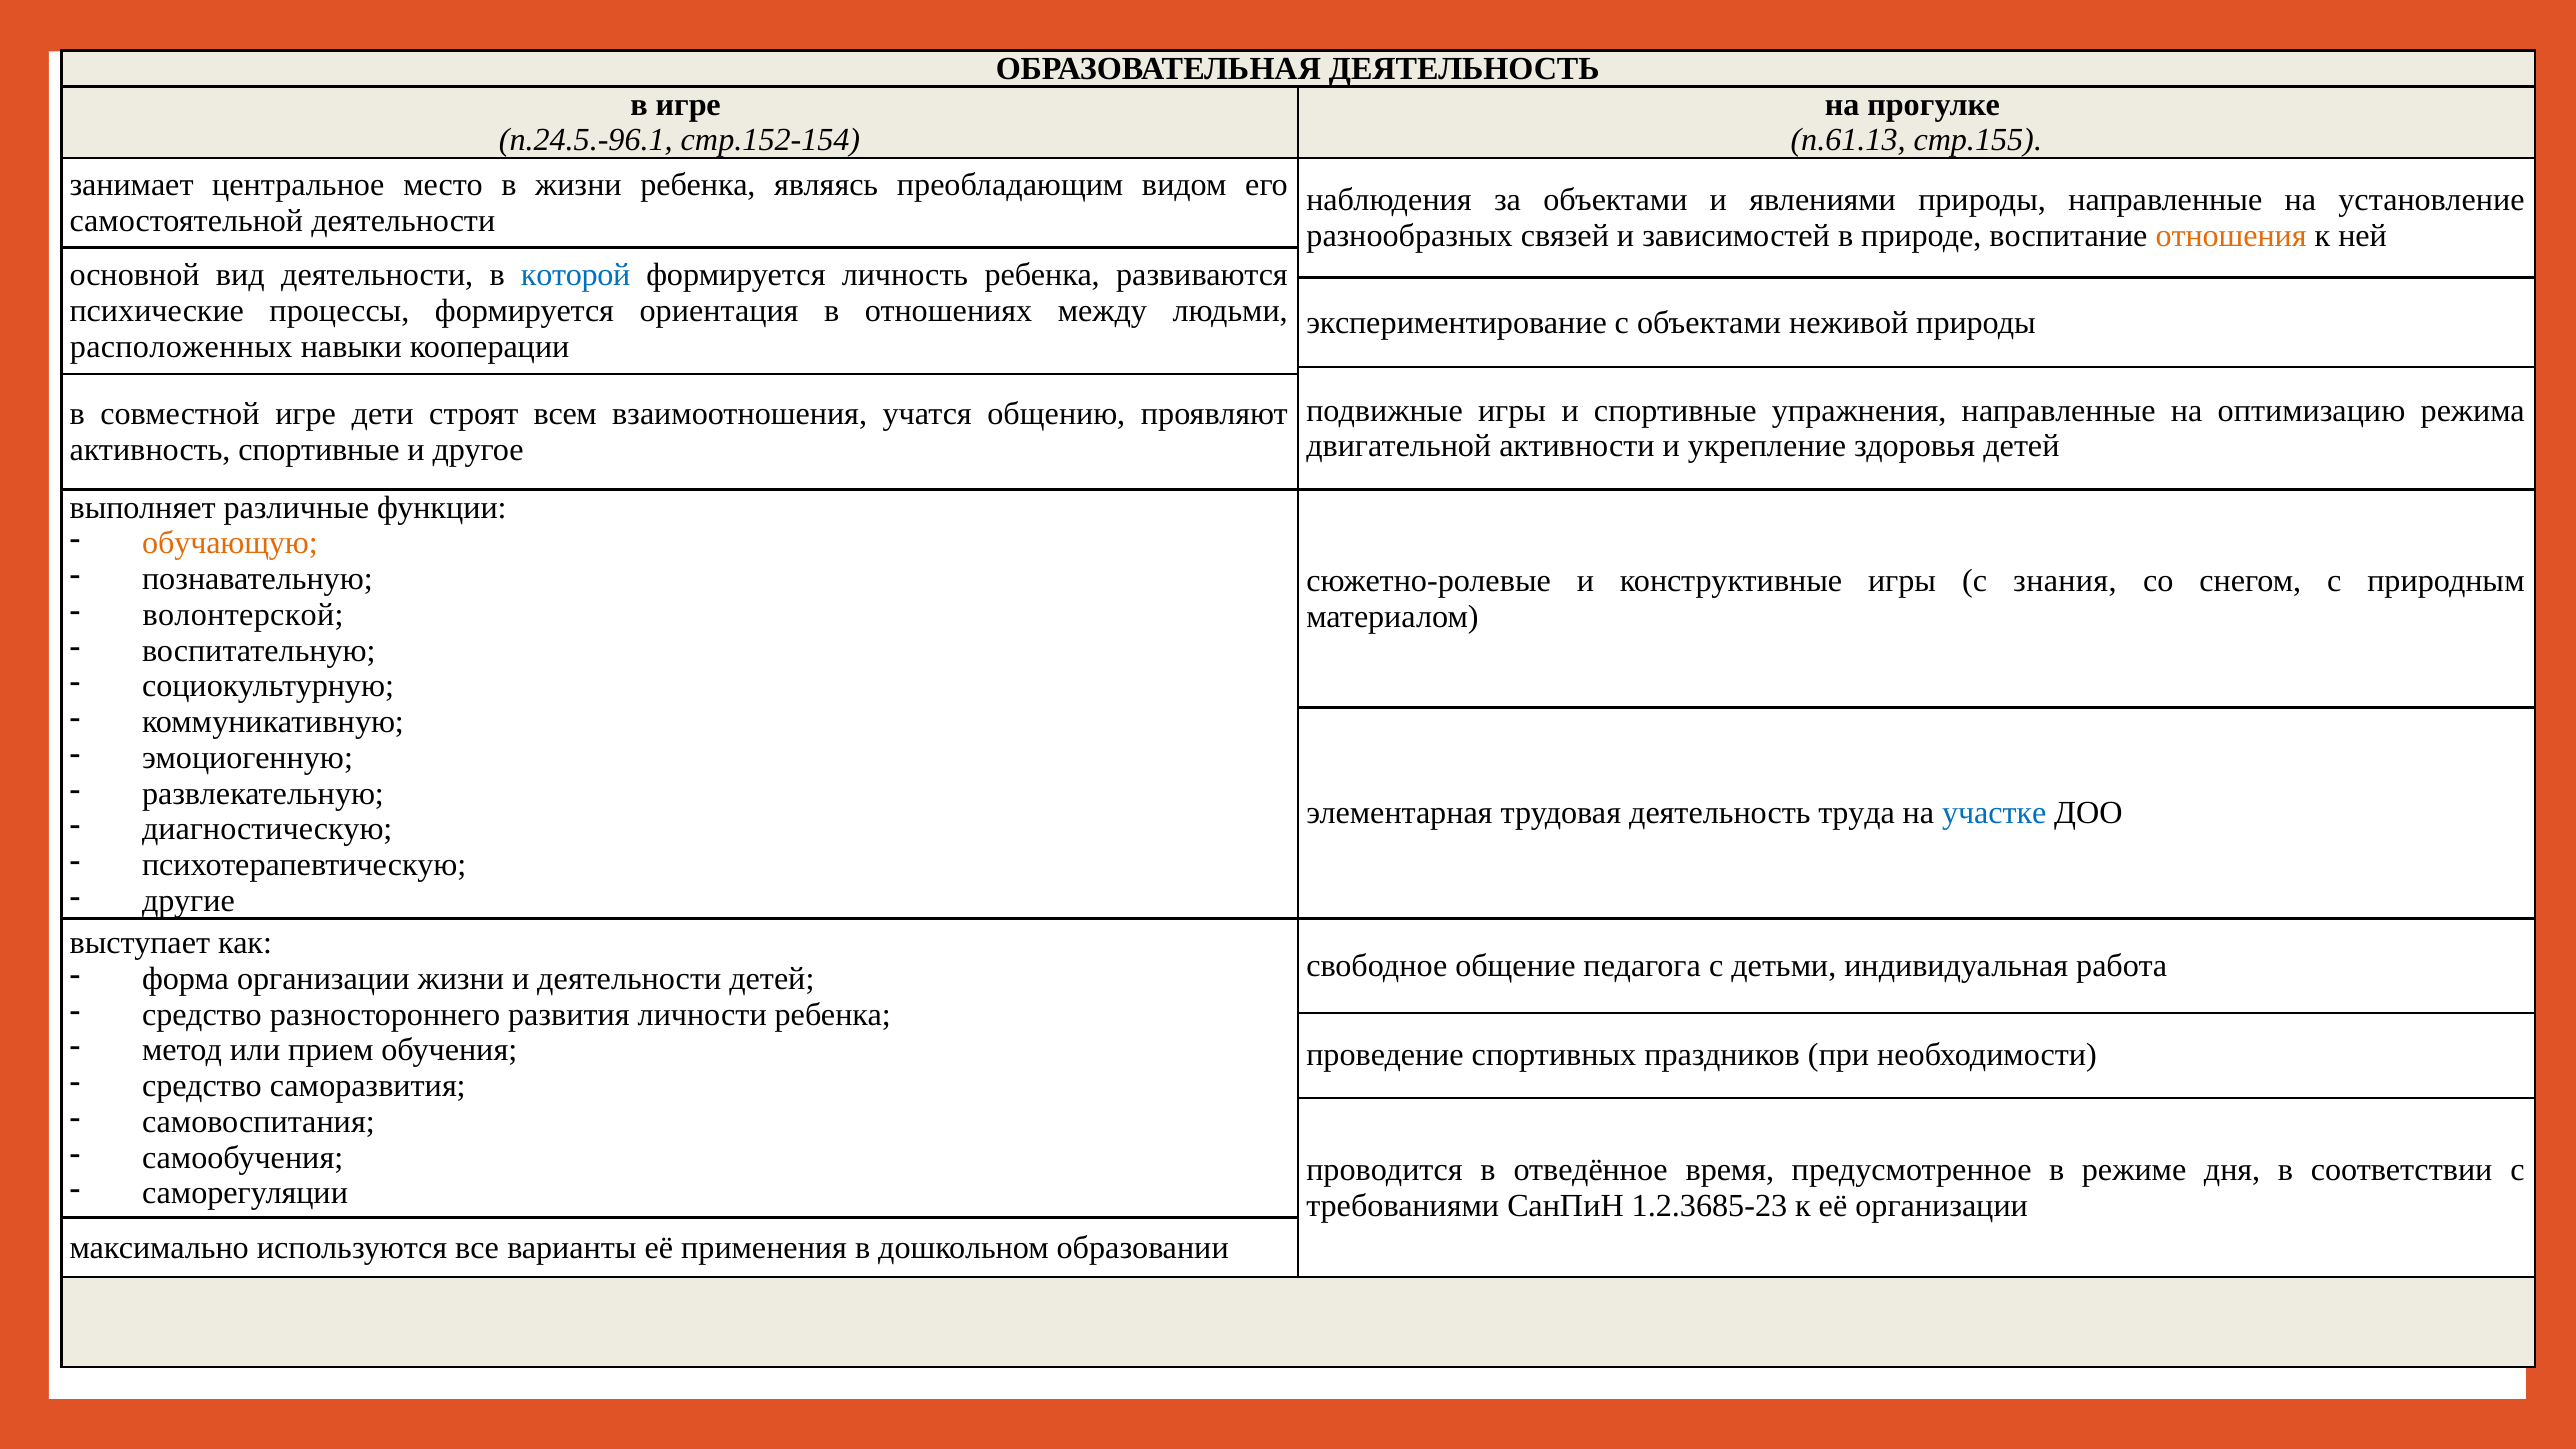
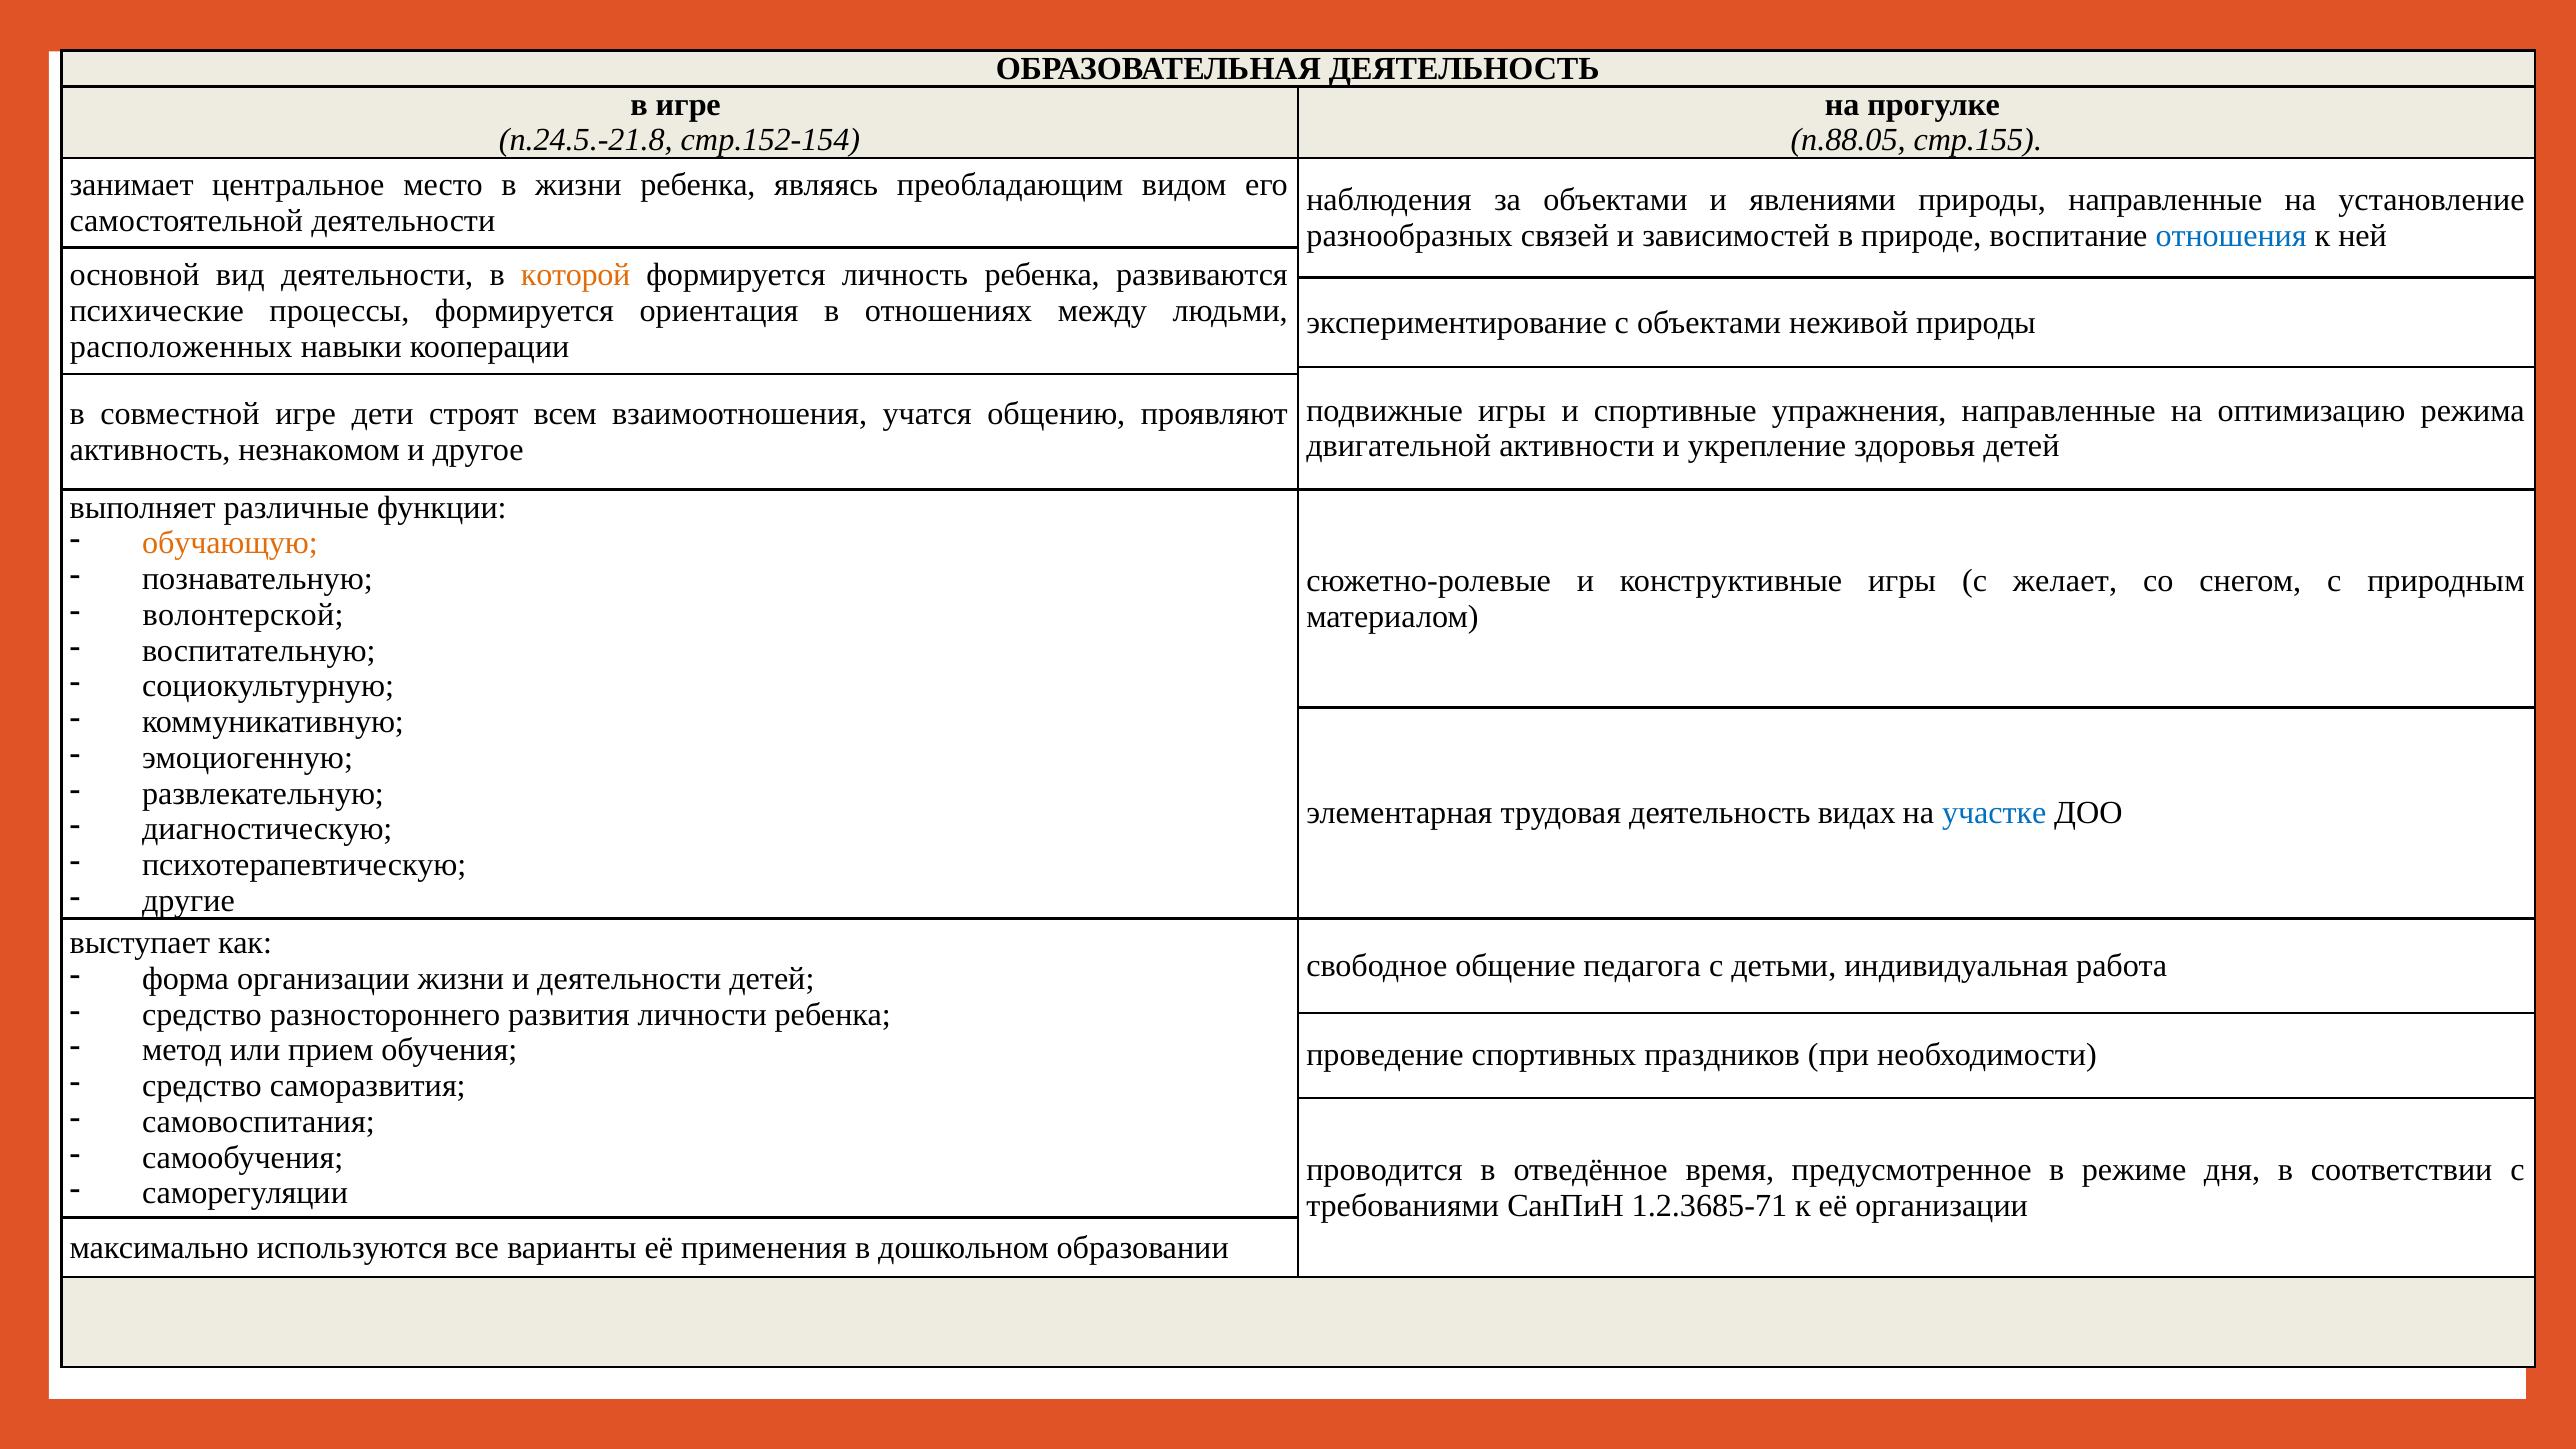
п.24.5.-96.1: п.24.5.-96.1 -> п.24.5.-21.8 (586, 140)
п.61.13: п.61.13 -> п.88.05 (1848, 140)
отношения colour: orange -> blue (2231, 236)
которой colour: blue -> orange (576, 275)
активность спортивные: спортивные -> незнакомом (319, 450)
знания: знания -> желает (2065, 581)
труда: труда -> видах (1857, 813)
1.2.3685-23: 1.2.3685-23 -> 1.2.3685-71 (1709, 1205)
